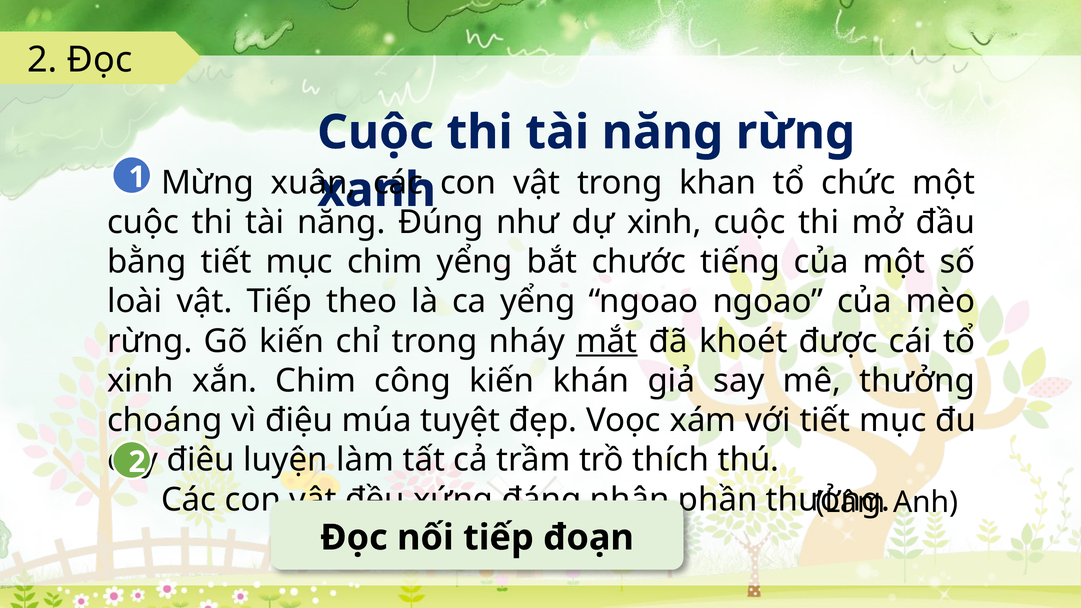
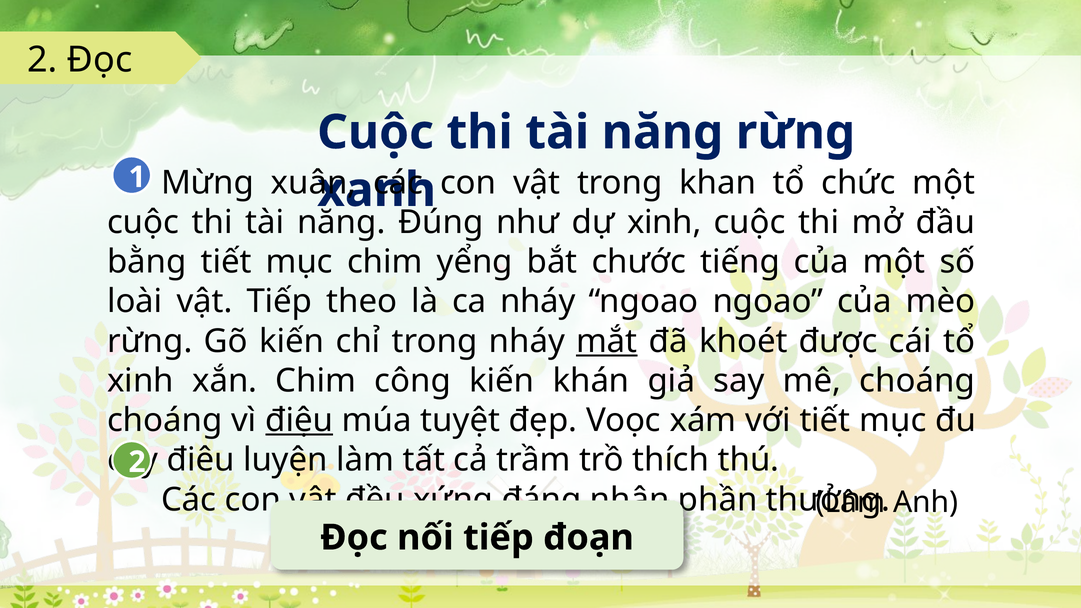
ca yểng: yểng -> nháy (538, 302)
mê thưởng: thưởng -> choáng (917, 381)
điệu underline: none -> present (299, 420)
